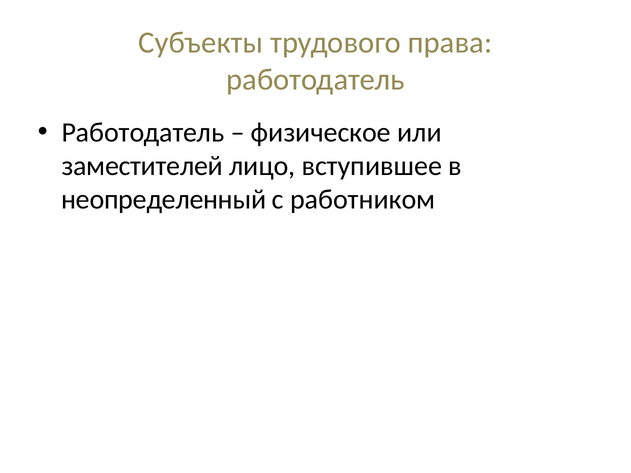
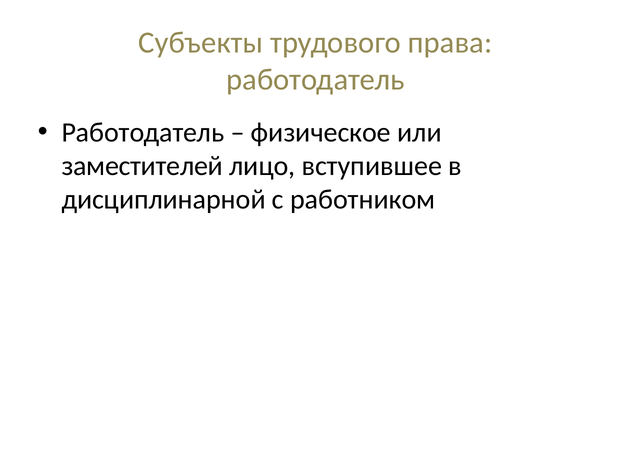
неопределенный: неопределенный -> дисциплинарной (164, 200)
